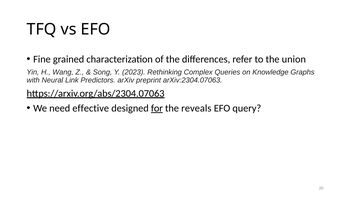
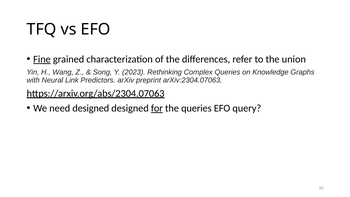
Fine underline: none -> present (42, 59)
need effective: effective -> designed (91, 108)
the reveals: reveals -> queries (196, 108)
